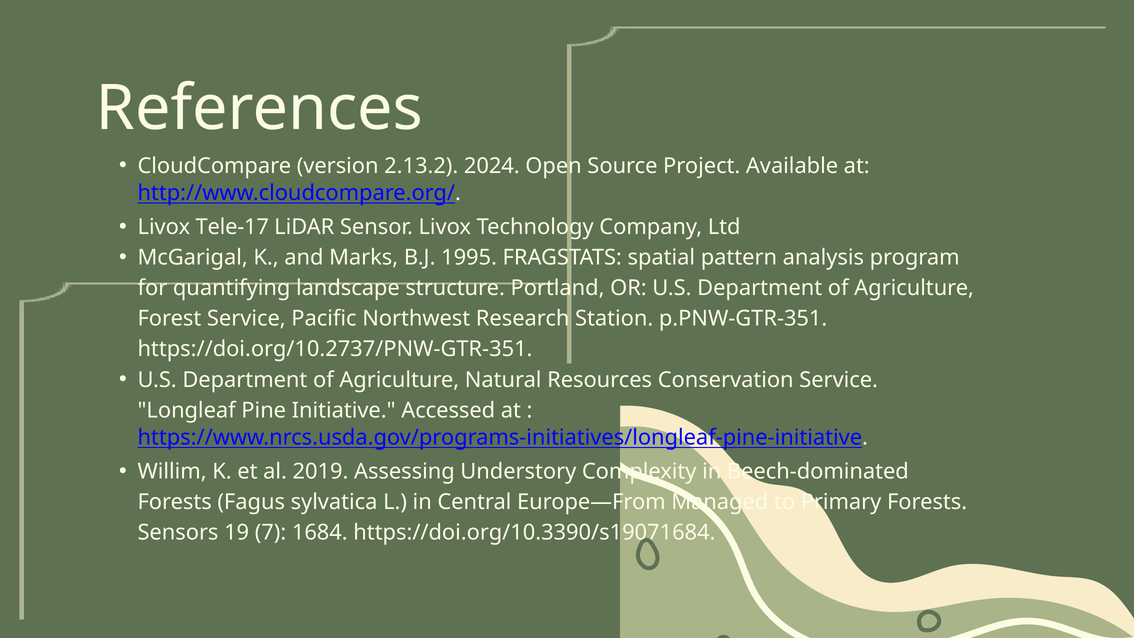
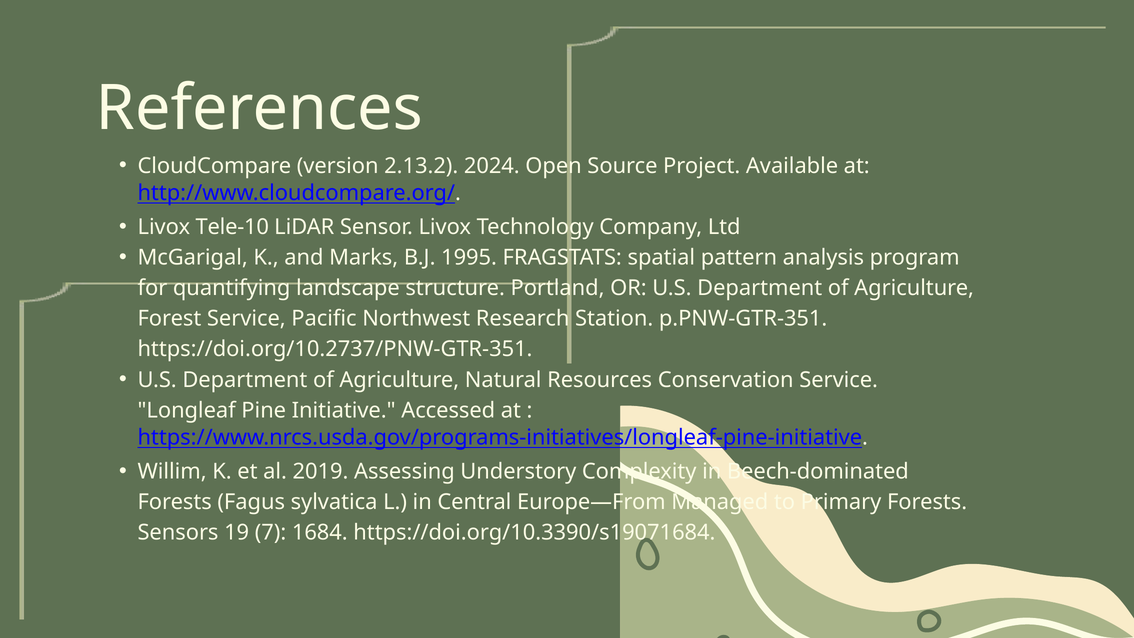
Tele-17: Tele-17 -> Tele-10 (232, 227)
